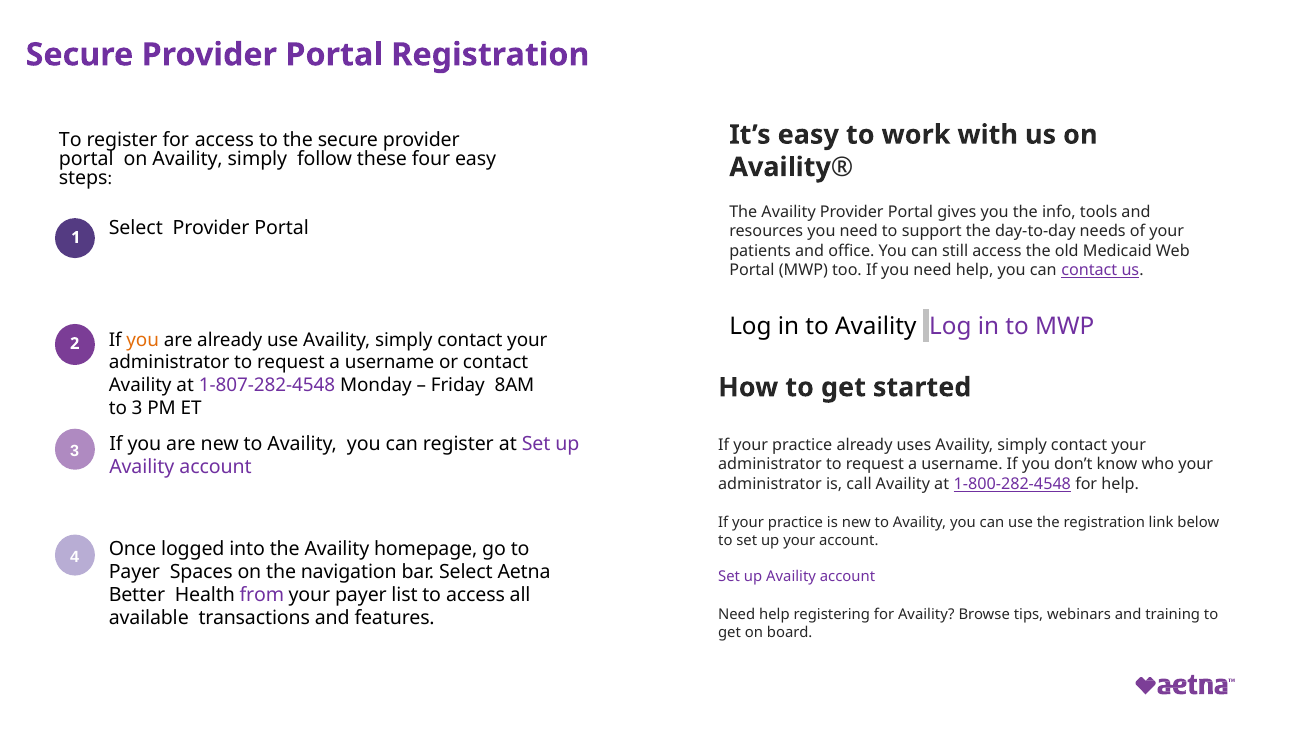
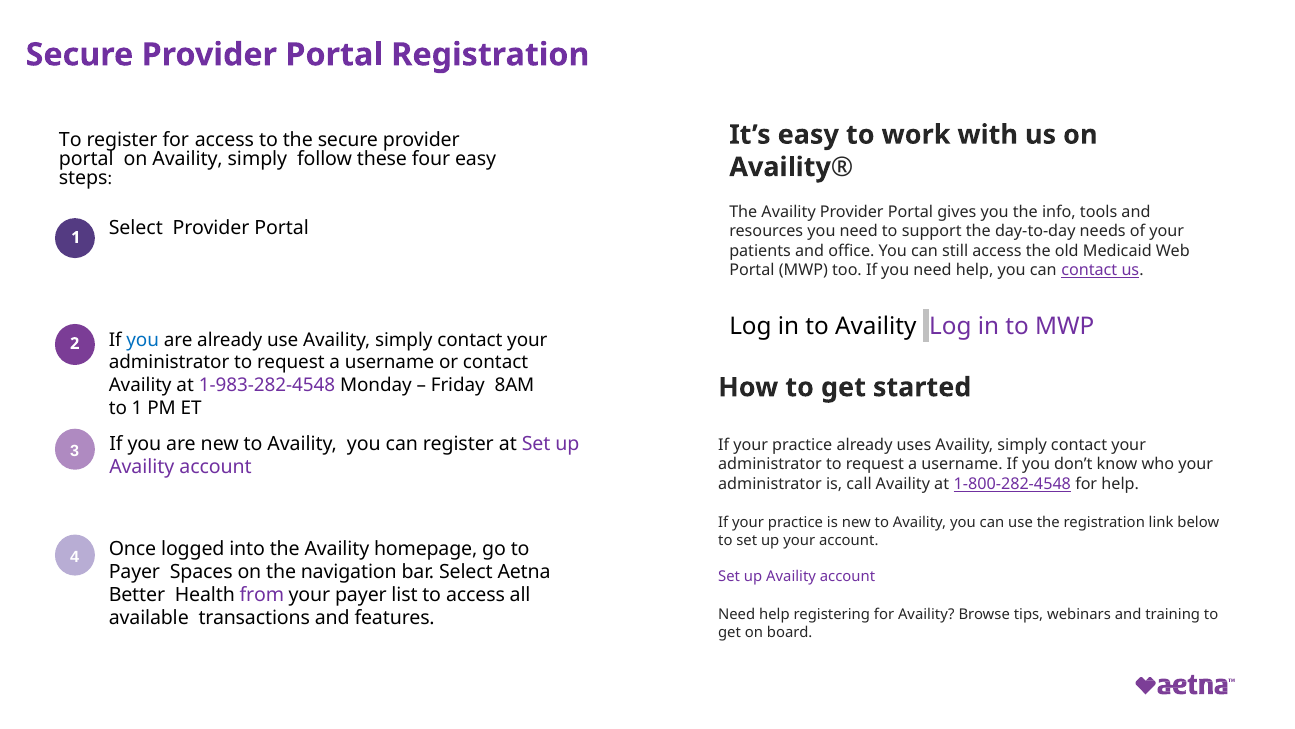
you colour: orange -> blue (143, 340)
1-807-282-4548: 1-807-282-4548 -> 1-983-282-4548 (267, 385)
to 3: 3 -> 1 (137, 408)
